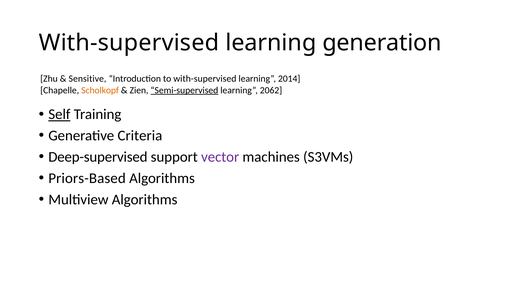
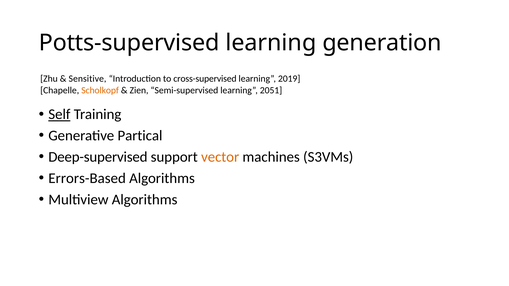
With-supervised: With-supervised -> Potts-supervised (129, 43)
to with-supervised: with-supervised -> cross-supervised (205, 79)
2014: 2014 -> 2019 (289, 79)
Semi-supervised underline: present -> none (184, 90)
2062: 2062 -> 2051 (271, 90)
Criteria: Criteria -> Partical (140, 136)
vector colour: purple -> orange (220, 157)
Priors-Based: Priors-Based -> Errors-Based (87, 179)
